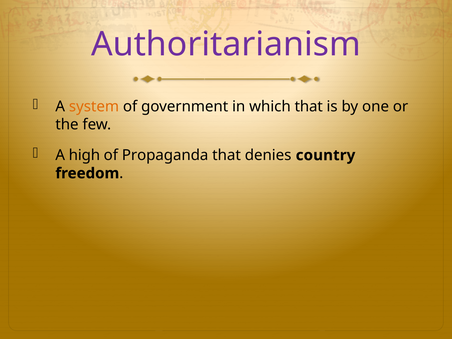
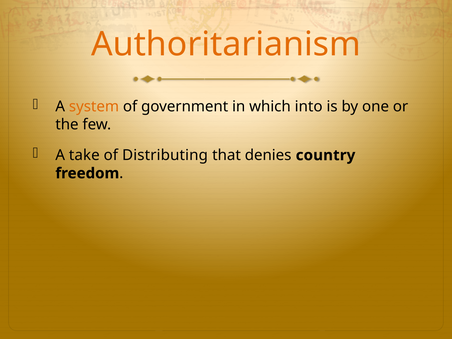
Authoritarianism colour: purple -> orange (226, 44)
which that: that -> into (309, 107)
high: high -> take (84, 155)
Propaganda: Propaganda -> Distributing (165, 155)
